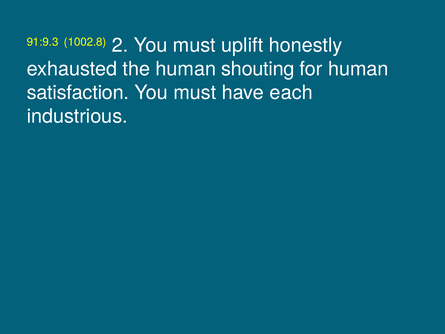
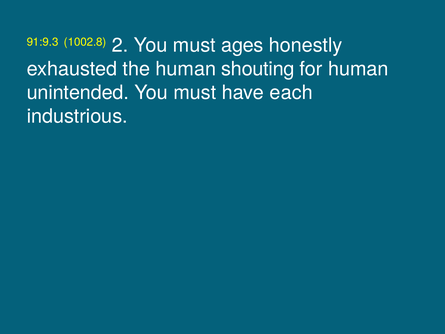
uplift: uplift -> ages (242, 45)
satisfaction: satisfaction -> unintended (78, 93)
